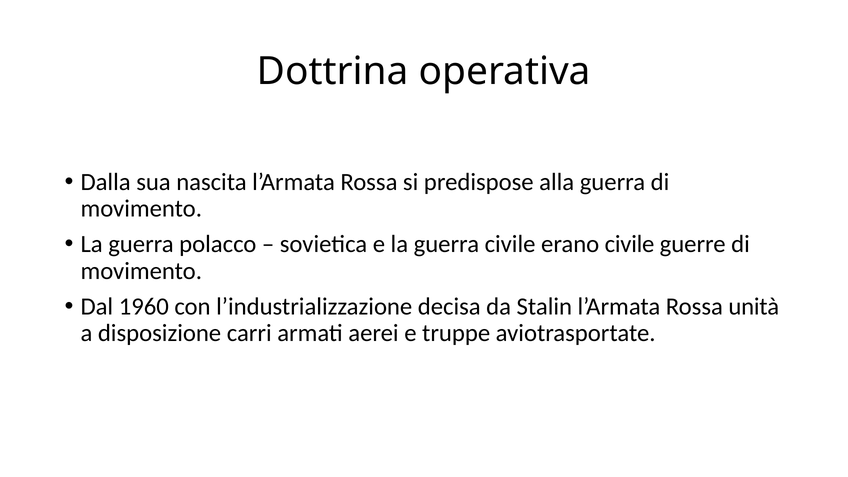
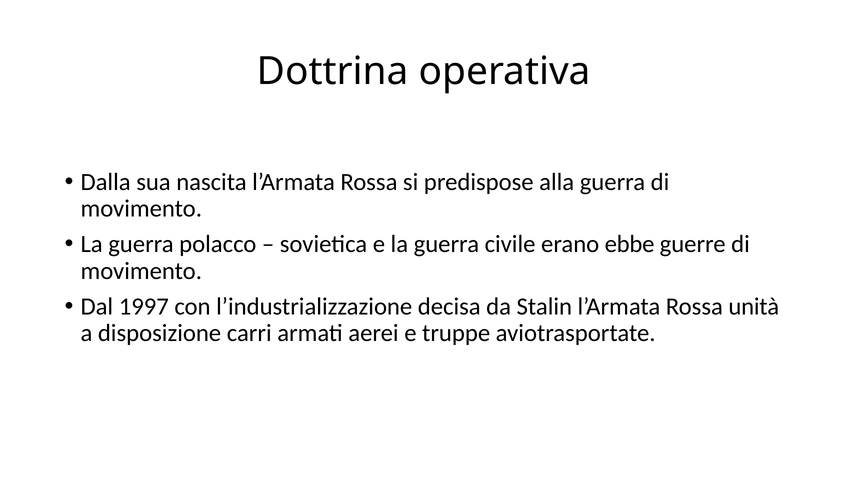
erano civile: civile -> ebbe (630, 244)
1960: 1960 -> 1997 (144, 306)
